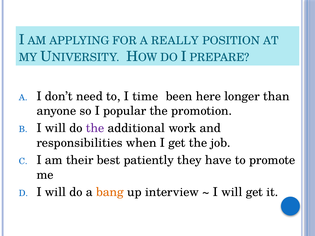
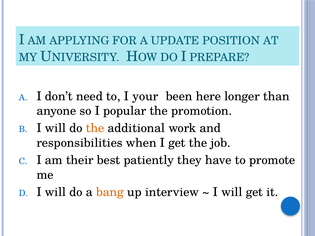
REALLY: REALLY -> UPDATE (175, 41)
time: time -> your (145, 96)
the colour: purple -> orange (95, 128)
